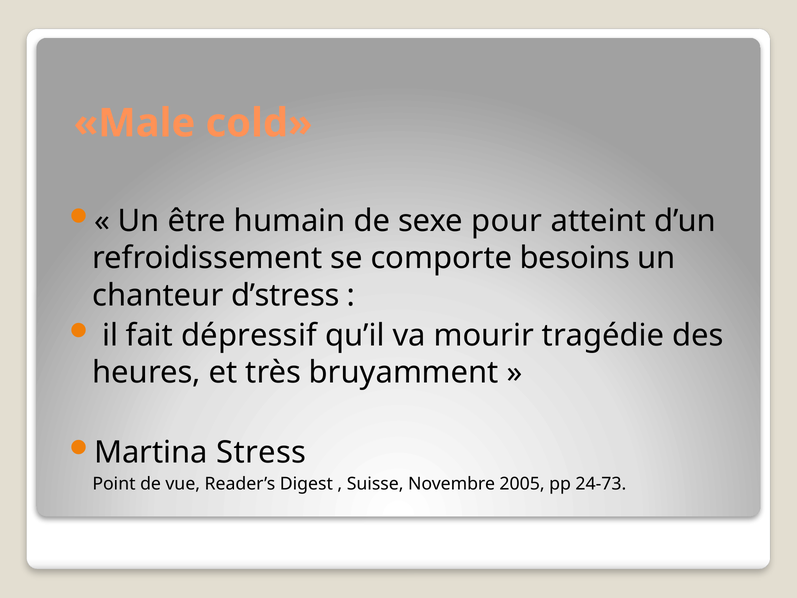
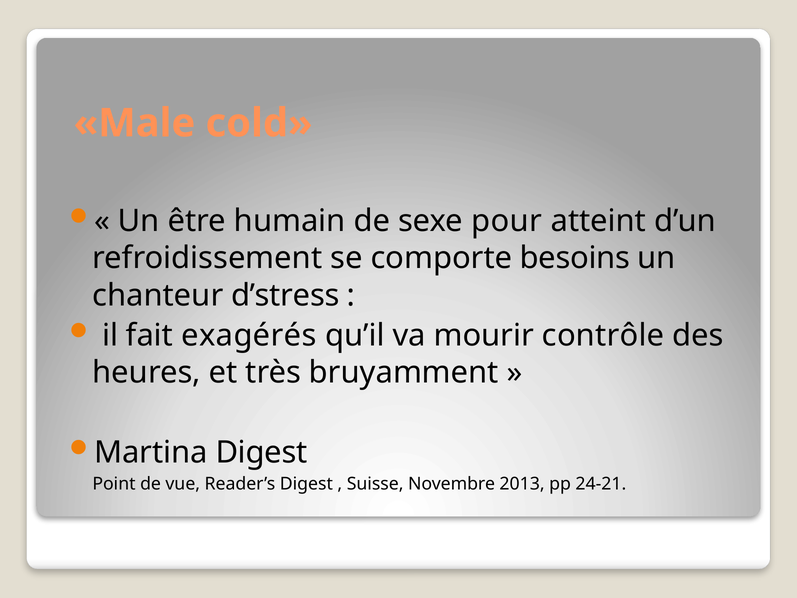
dépressif: dépressif -> exagérés (249, 335)
tragédie: tragédie -> contrôle (603, 335)
Martina Stress: Stress -> Digest (261, 453)
2005: 2005 -> 2013 (522, 484)
24-73: 24-73 -> 24-21 (601, 484)
